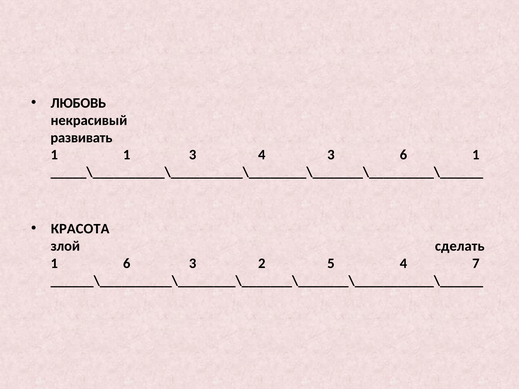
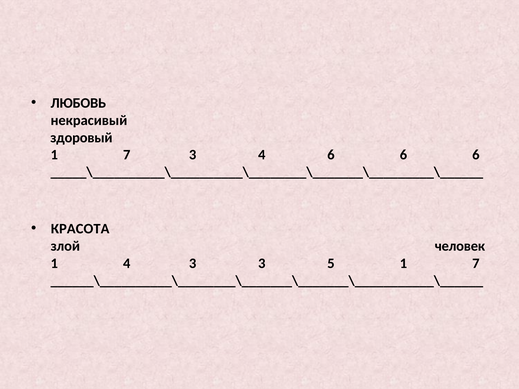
развивать: развивать -> здоровый (81, 138)
1: 1 -> 7 (127, 155)
4 3: 3 -> 6 (331, 155)
1: 1 -> 6 (476, 155)
сделать: сделать -> человек (460, 246)
1 6: 6 -> 4 (127, 263)
3 2: 2 -> 3 (262, 263)
5 4: 4 -> 1 (403, 263)
